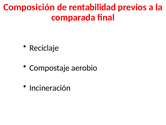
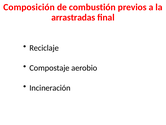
rentabilidad: rentabilidad -> combustión (92, 7)
comparada: comparada -> arrastradas (73, 17)
